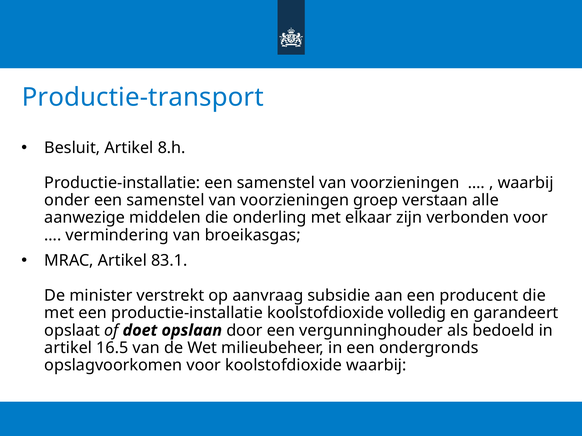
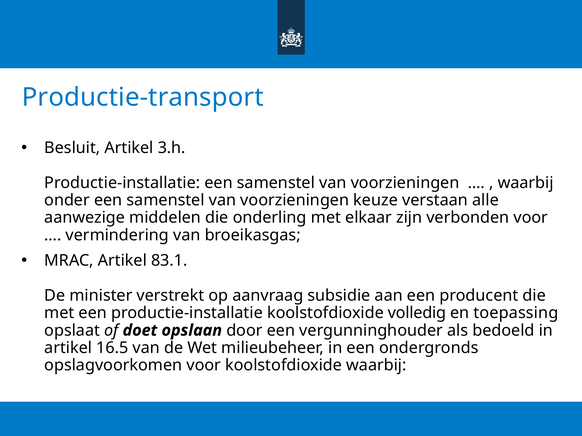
8.h: 8.h -> 3.h (172, 148)
groep: groep -> keuze (376, 200)
garandeert: garandeert -> toepassing (516, 313)
